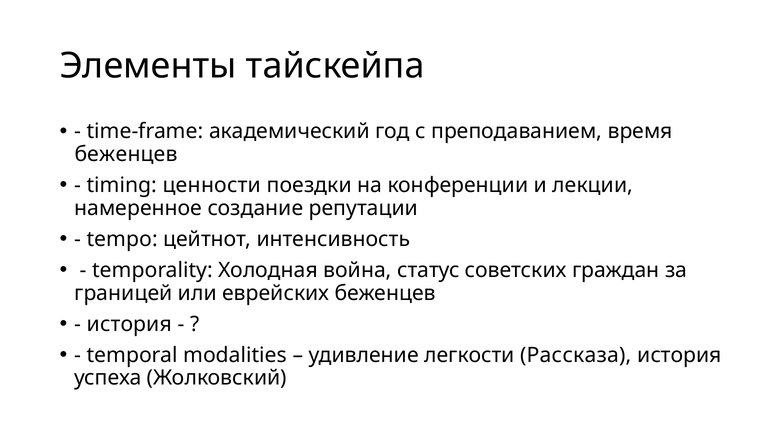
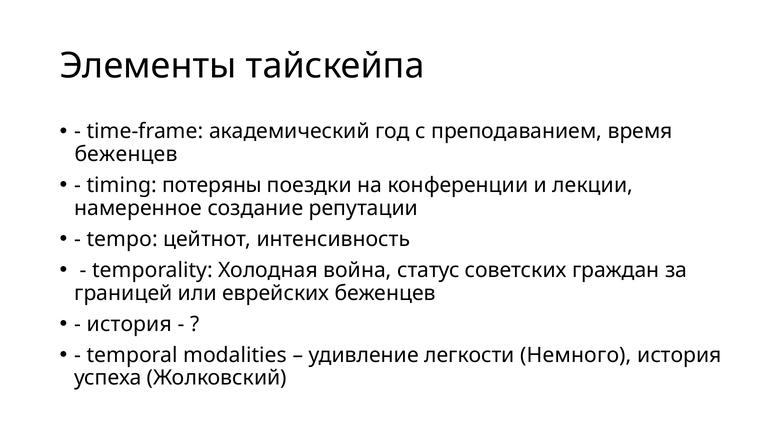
ценности: ценности -> потеряны (212, 185)
Рассказа: Рассказа -> Немного (576, 355)
